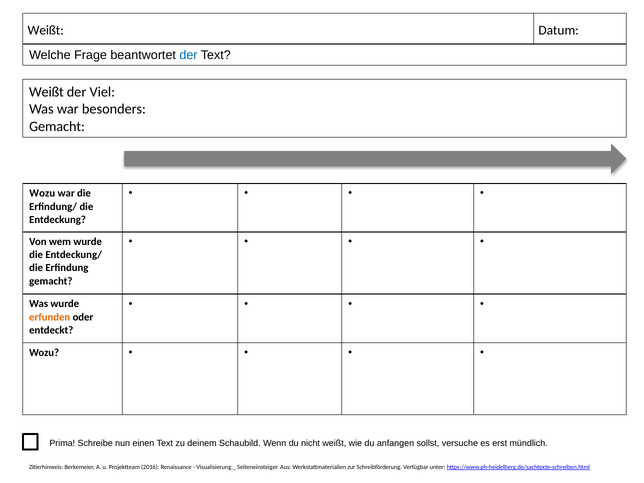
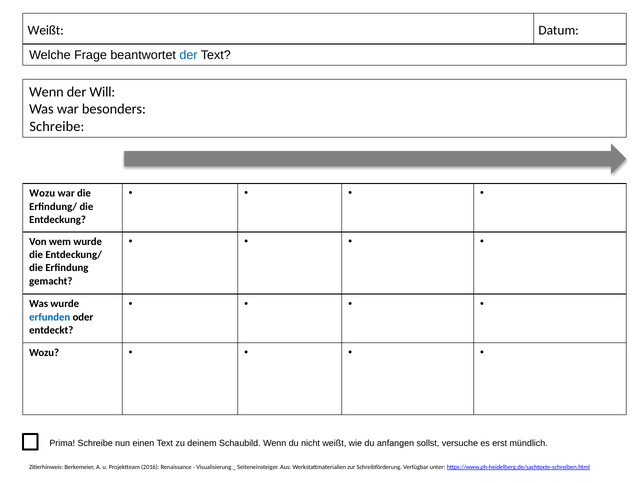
Weißt: Weißt -> Wenn (46, 92)
Viel: Viel -> Will (102, 92)
Gemacht: Gemacht -> Schreibe (57, 126)
erfunden colour: orange -> blue (50, 317)
